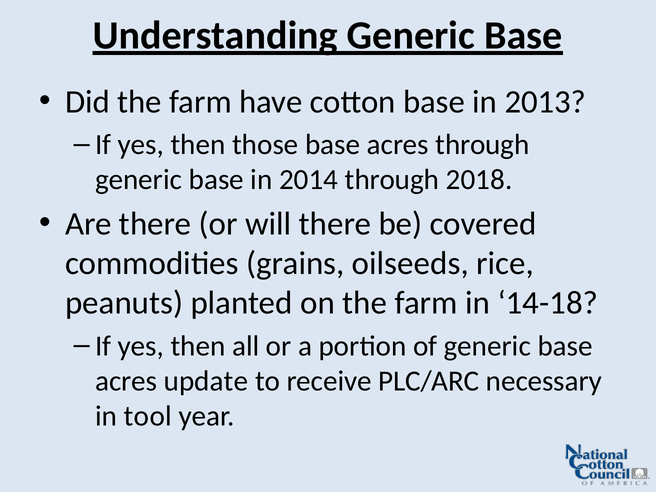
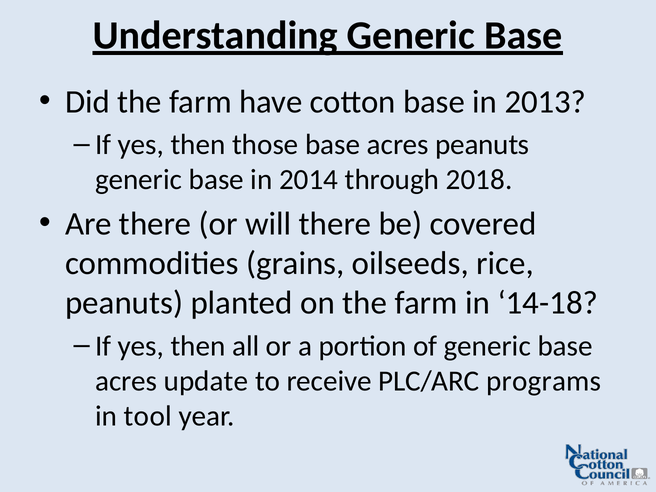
acres through: through -> peanuts (482, 145)
necessary: necessary -> programs (544, 381)
